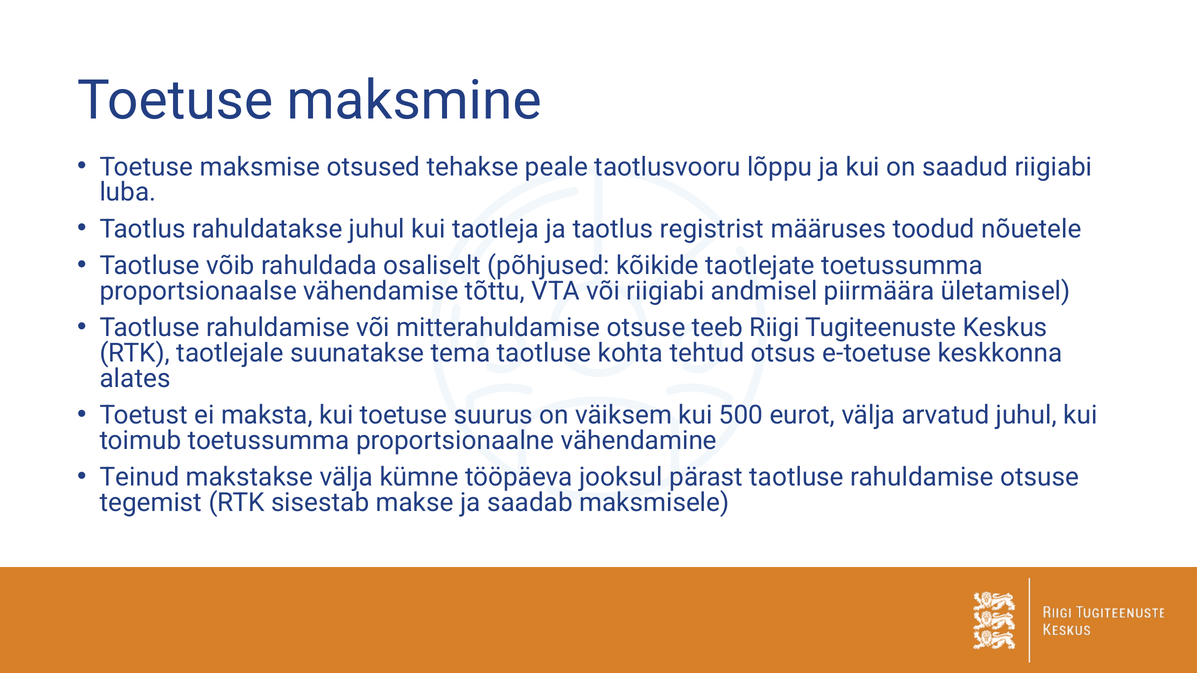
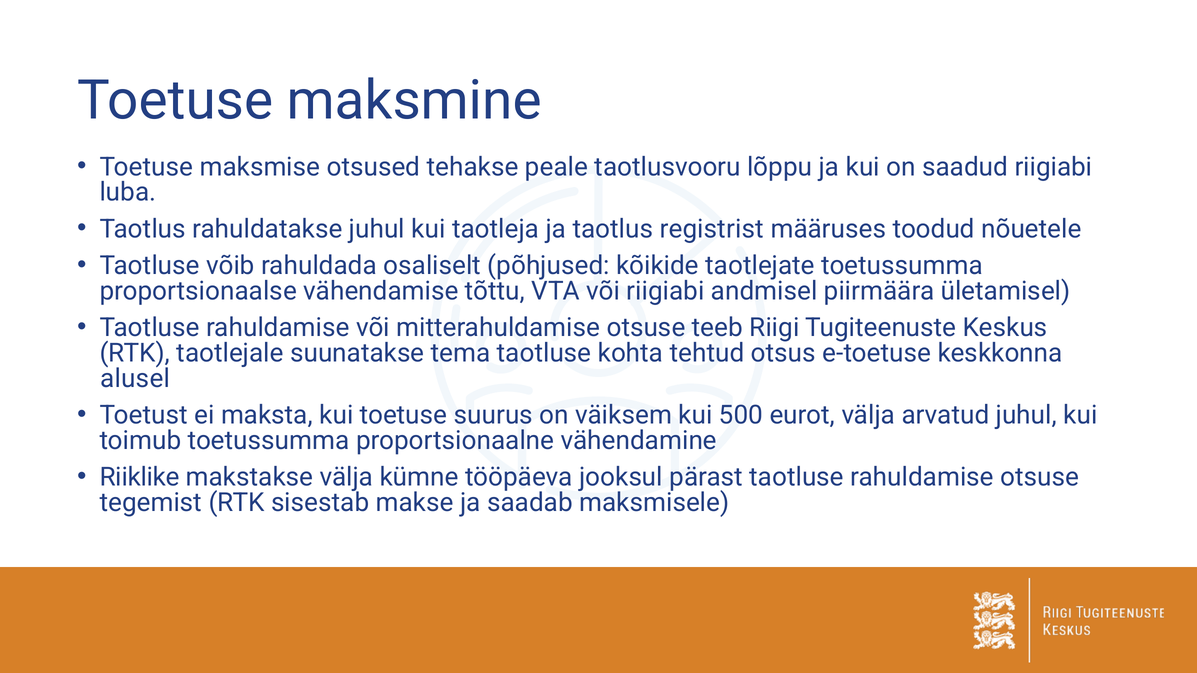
alates: alates -> alusel (135, 379)
Teinud: Teinud -> Riiklike (140, 477)
